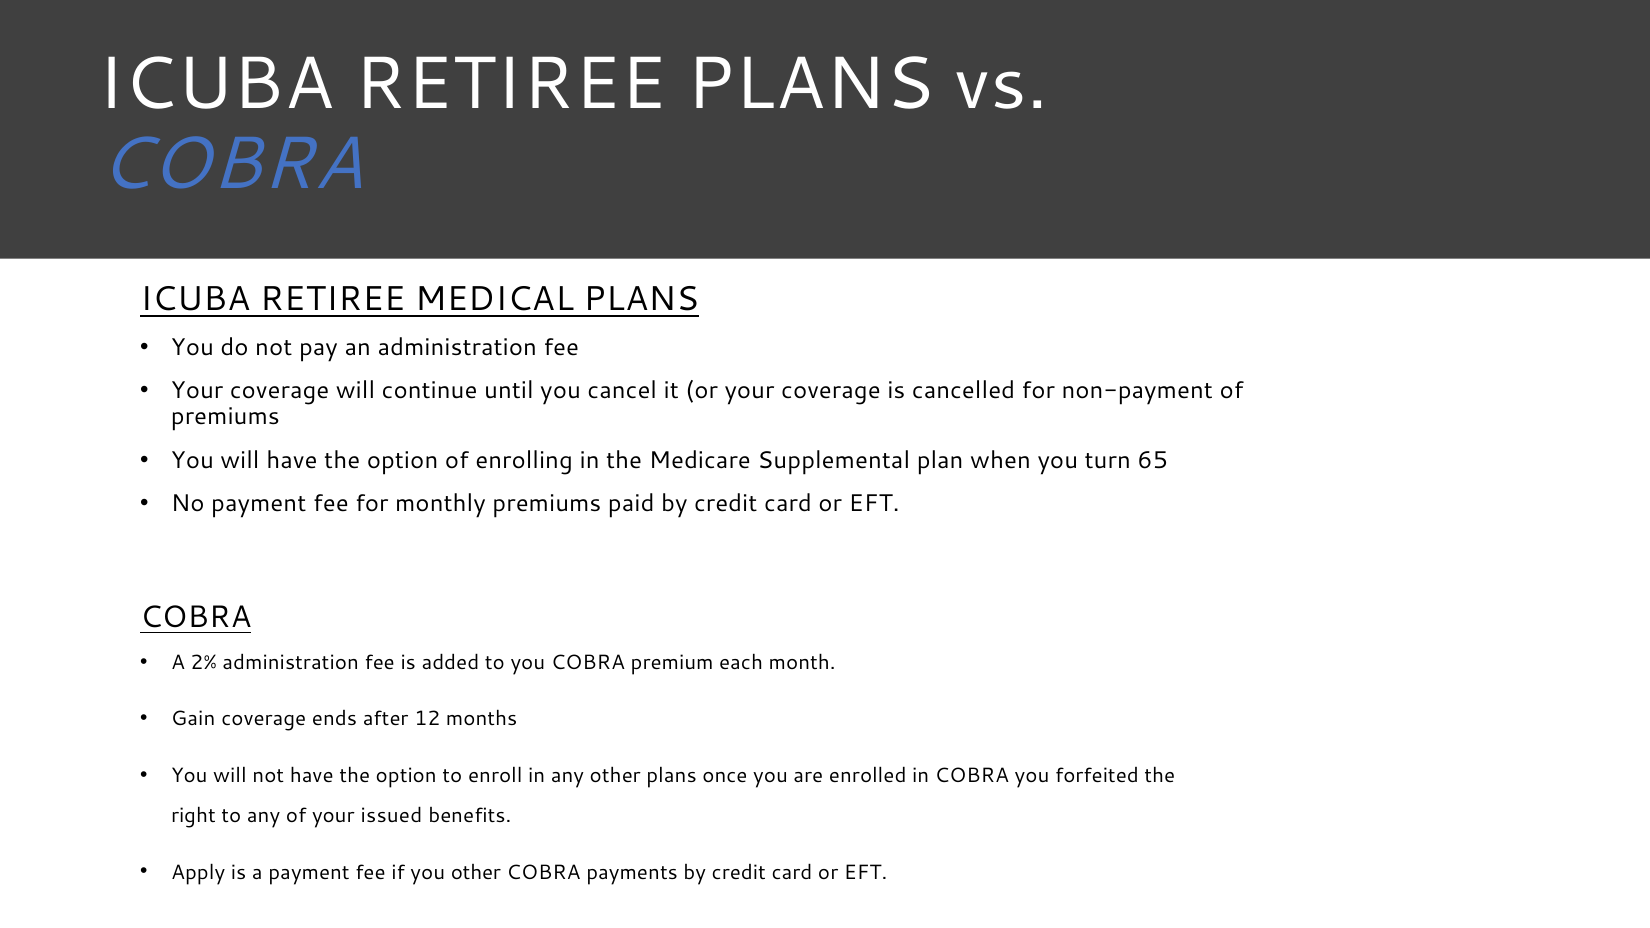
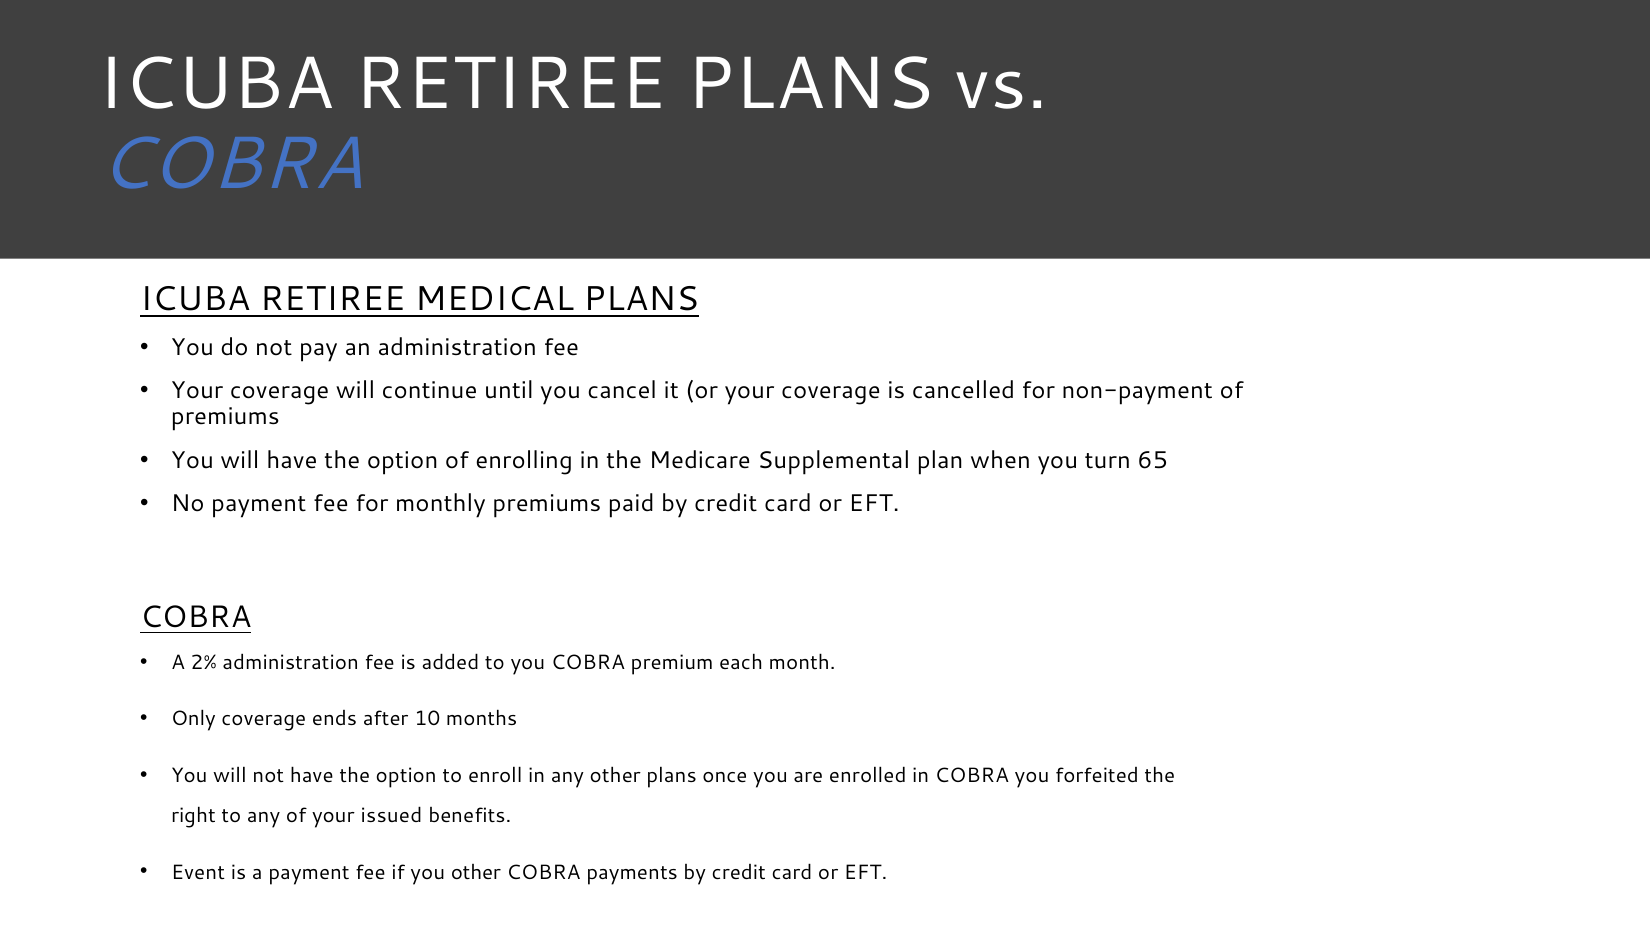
Gain: Gain -> Only (193, 719)
12: 12 -> 10 (427, 719)
Apply: Apply -> Event (198, 872)
